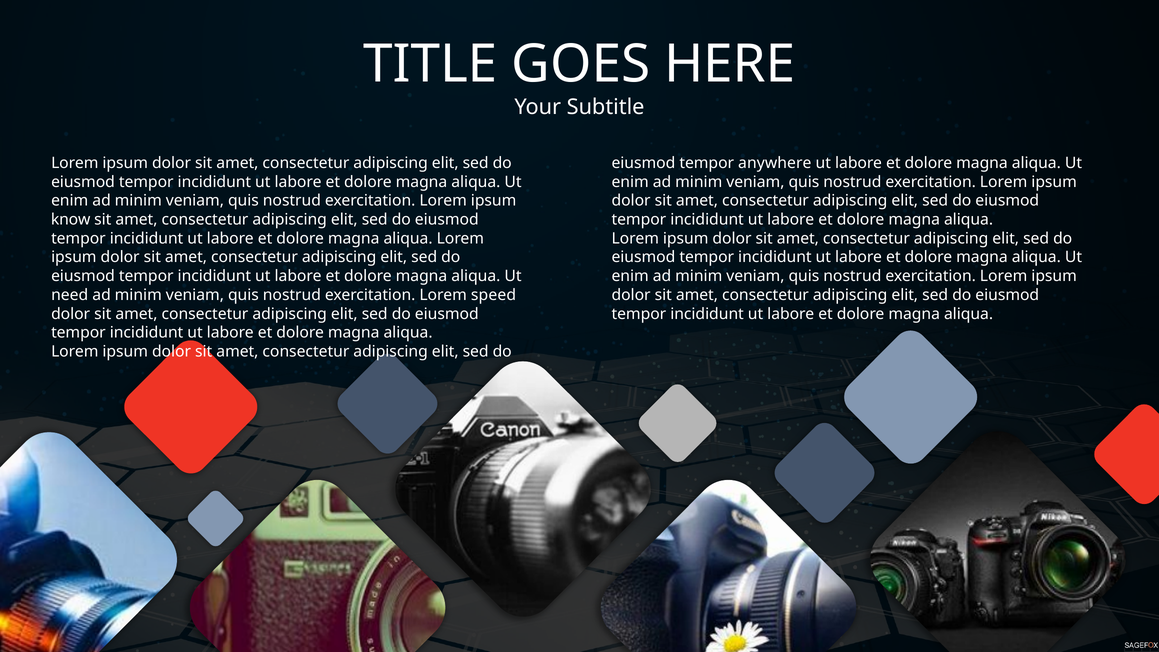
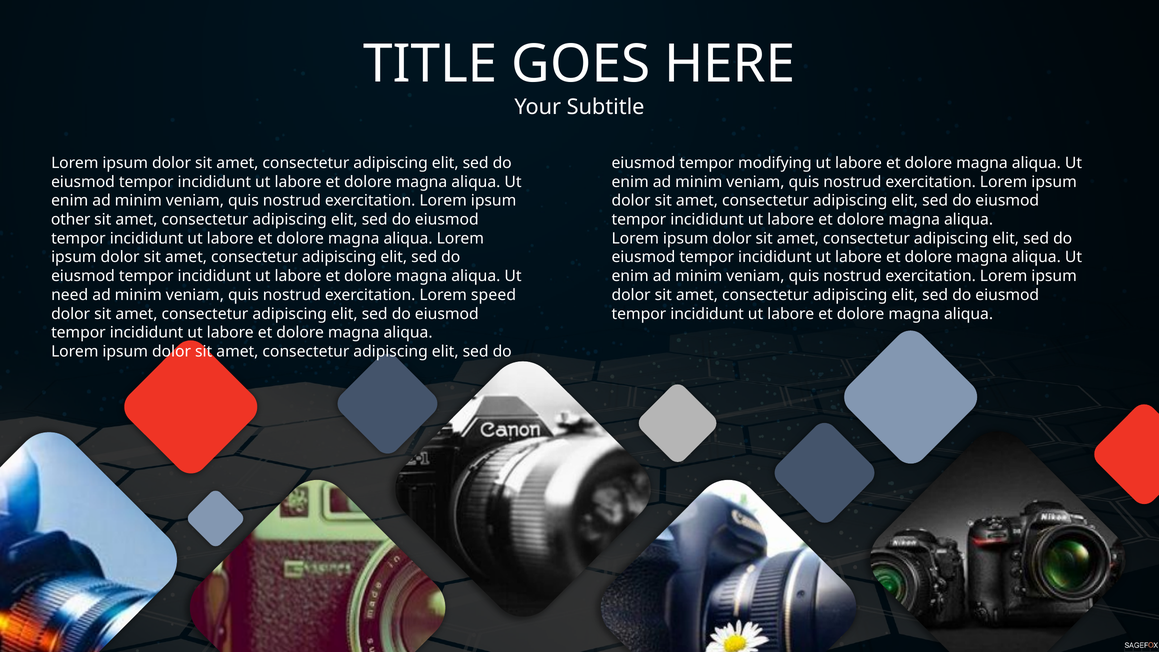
anywhere: anywhere -> modifying (775, 163)
know: know -> other (71, 220)
